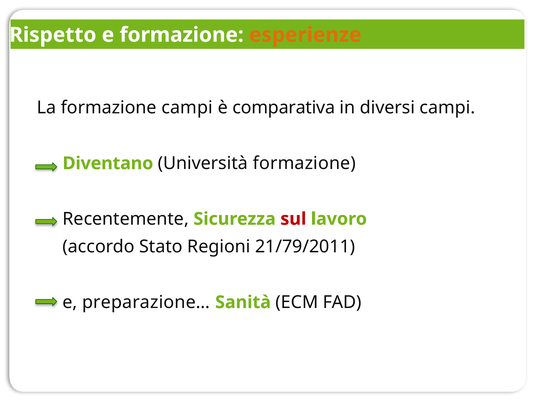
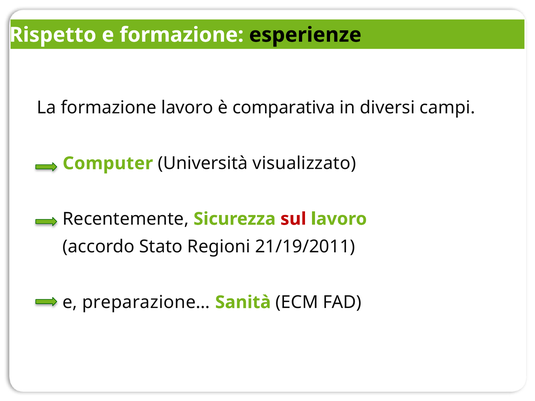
esperienze colour: orange -> black (305, 35)
formazione campi: campi -> lavoro (187, 108)
Diventano: Diventano -> Computer (108, 163)
Università formazione: formazione -> visualizzato (304, 163)
21/79/2011: 21/79/2011 -> 21/19/2011 (305, 247)
